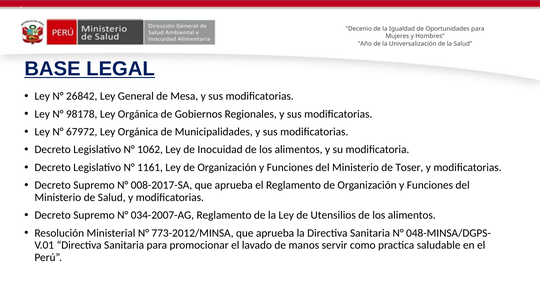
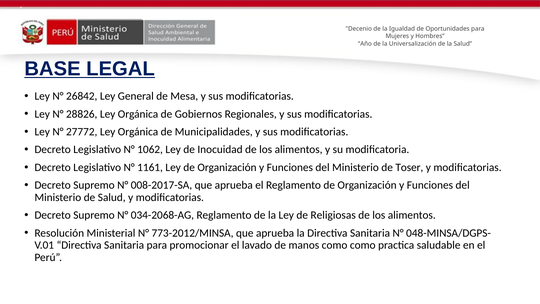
98178: 98178 -> 28826 (82, 114)
67972: 67972 -> 27772 (82, 132)
034-2007-AG: 034-2007-AG -> 034-2068-AG (162, 215)
Utensilios: Utensilios -> Religiosas (333, 215)
manos servir: servir -> como (335, 245)
